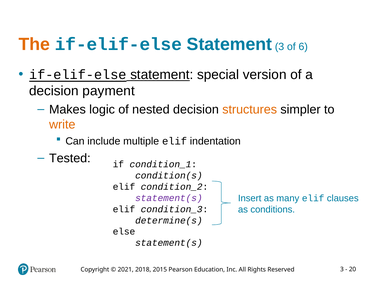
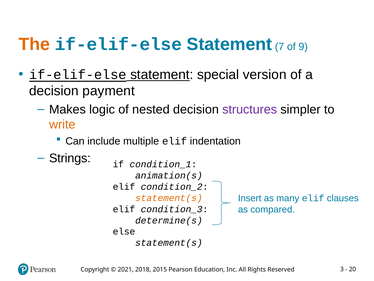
Statement 3: 3 -> 7 (280, 47)
6: 6 -> 9 (303, 47)
structures colour: orange -> purple (250, 109)
Tested: Tested -> Strings (70, 158)
condition(s: condition(s -> animation(s (169, 175)
statement(s colour: purple -> orange (169, 198)
conditions: conditions -> compared (273, 209)
